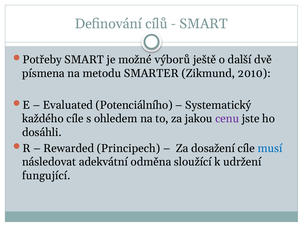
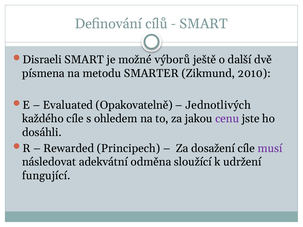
Potřeby: Potřeby -> Disraeli (42, 60)
Potenciálního: Potenciálního -> Opakovatelně (134, 105)
Systematický: Systematický -> Jednotlivých (218, 105)
musí colour: blue -> purple (270, 148)
